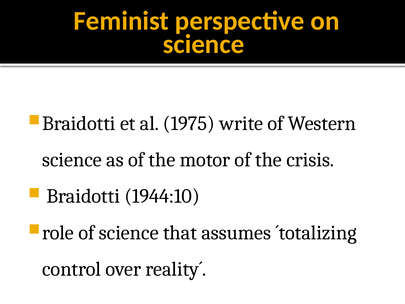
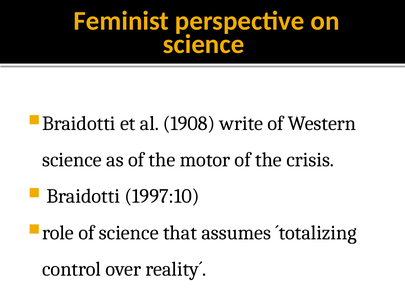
1975: 1975 -> 1908 (189, 123)
1944:10: 1944:10 -> 1997:10 (162, 196)
